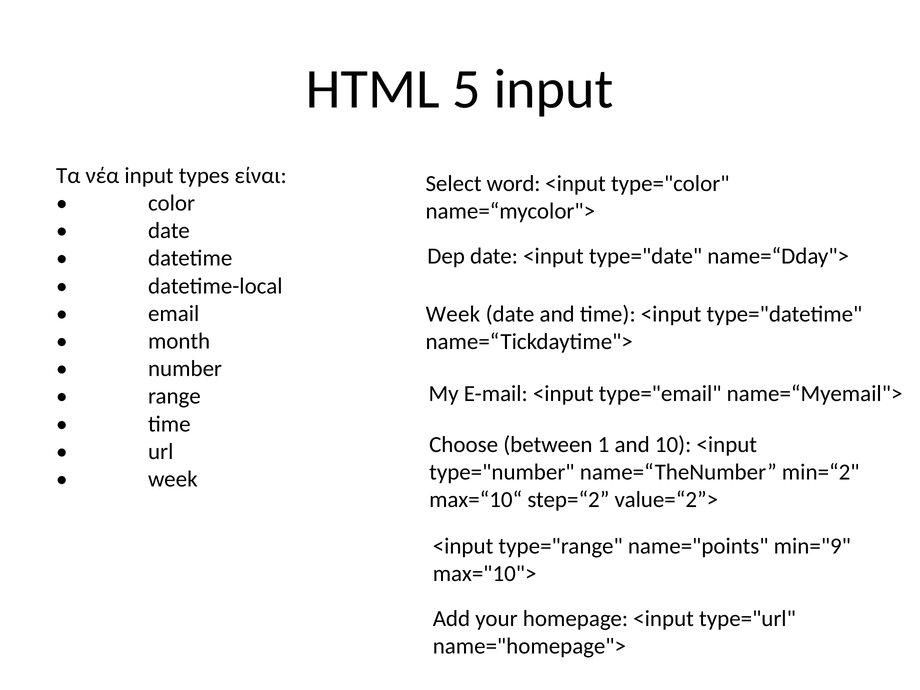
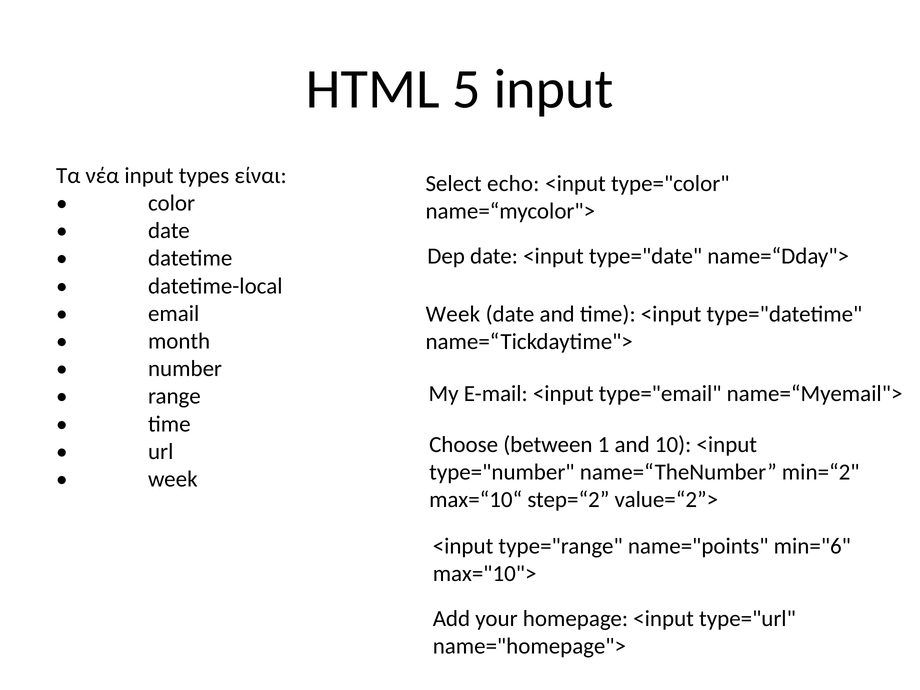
word: word -> echo (513, 184)
min="9: min="9 -> min="6 (812, 546)
